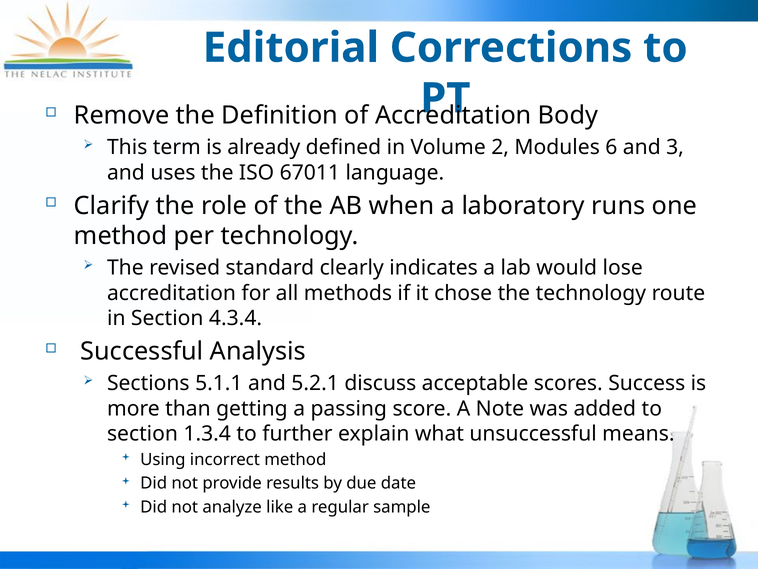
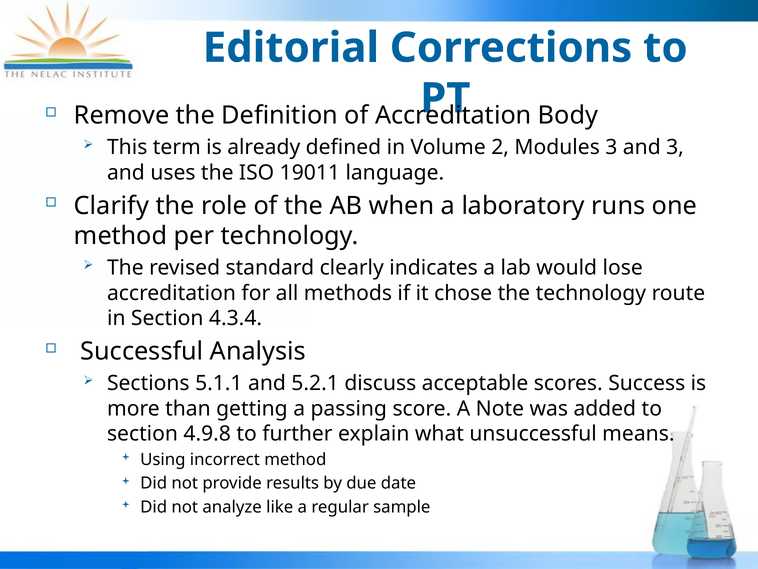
Modules 6: 6 -> 3 (611, 147)
67011: 67011 -> 19011 (310, 172)
1.3.4: 1.3.4 -> 4.9.8 (207, 434)
